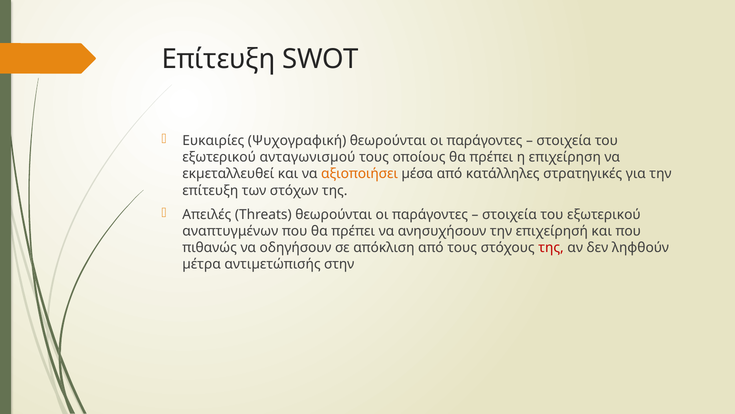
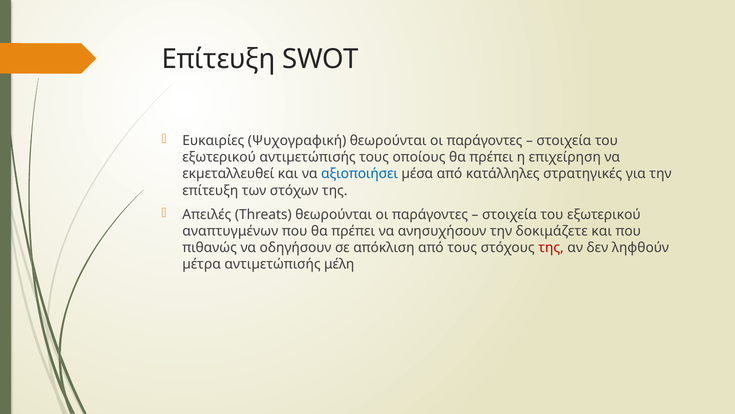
εξωτερικού ανταγωνισµού: ανταγωνισµού -> αντιµετώπισής (308, 157)
αξιοποιήσει colour: orange -> blue (360, 174)
επιχείρησή: επιχείρησή -> δοκιμάζετε (552, 231)
στην: στην -> μέλη (339, 264)
